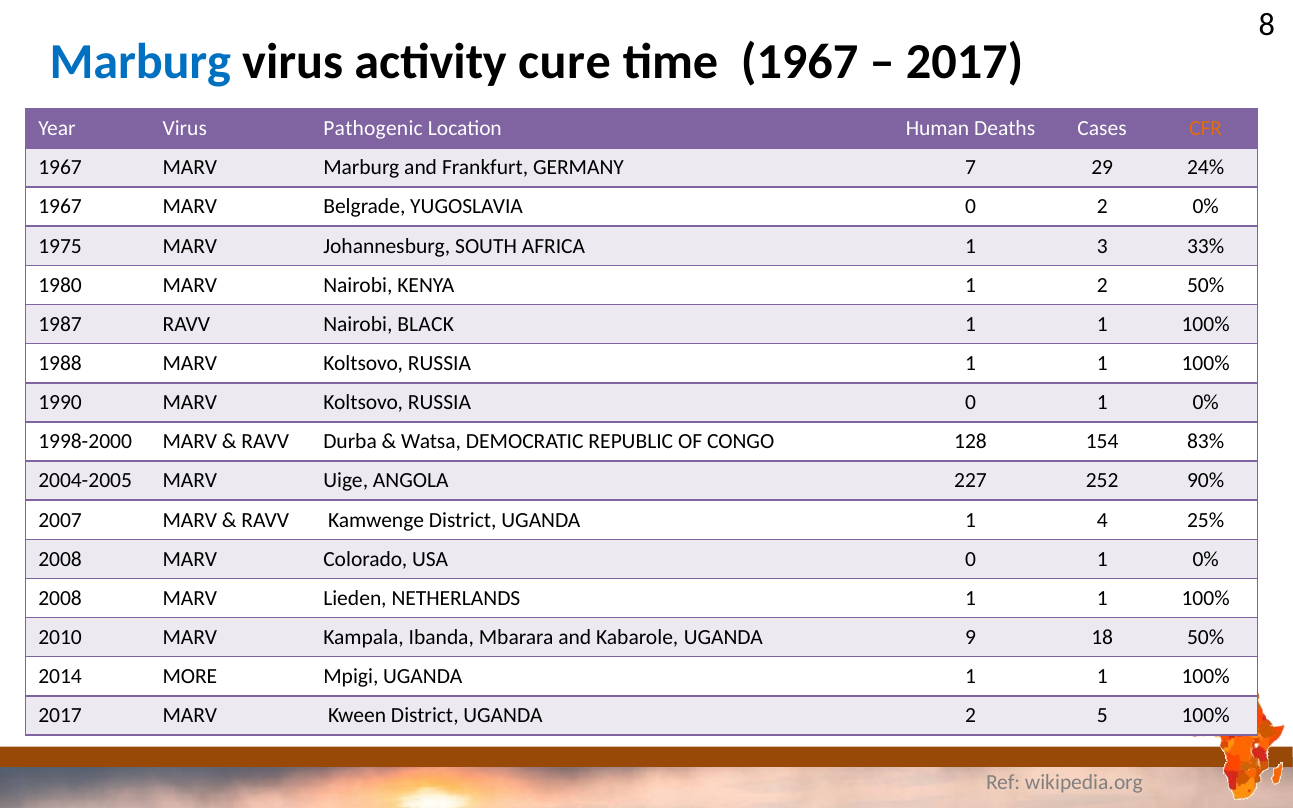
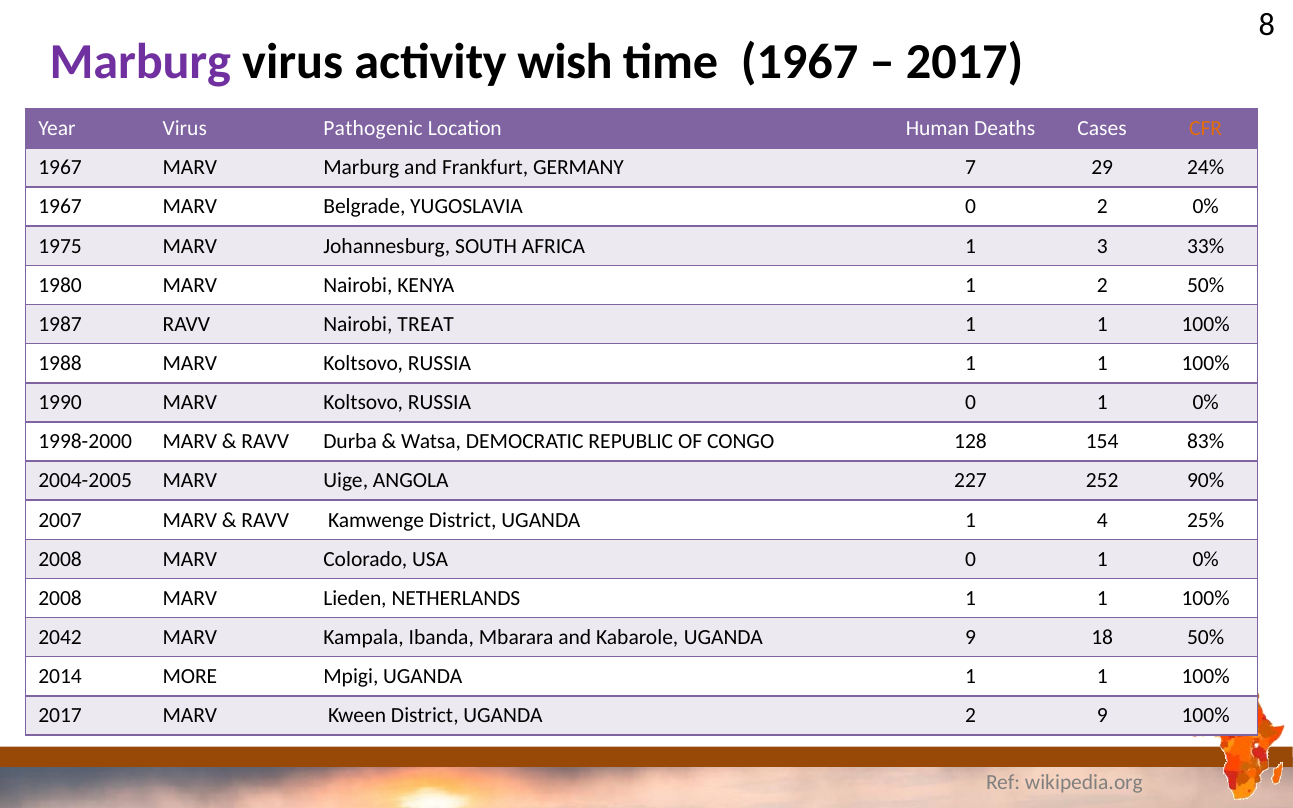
Marburg colour: blue -> purple (140, 62)
cure: cure -> wish (565, 62)
BLACK: BLACK -> TREAT (426, 324)
2010: 2010 -> 2042 (60, 637)
2 5: 5 -> 9 (1102, 716)
